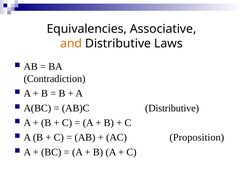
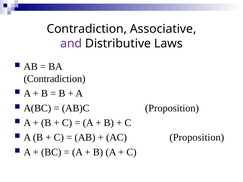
Equivalencies: Equivalencies -> Contradiction (87, 29)
and colour: orange -> purple (71, 44)
AB)C Distributive: Distributive -> Proposition (172, 108)
